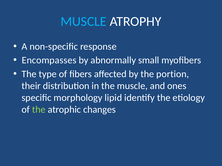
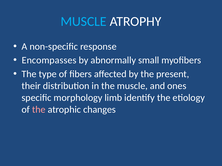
portion: portion -> present (173, 74)
lipid: lipid -> limb (113, 98)
the colour: light green -> pink (39, 110)
